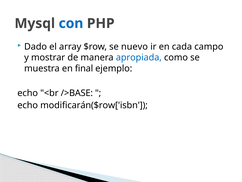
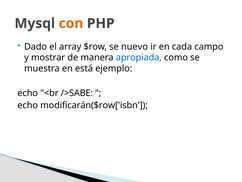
con colour: blue -> orange (71, 23)
final: final -> está (84, 68)
/>BASE: />BASE -> />SABE (77, 93)
